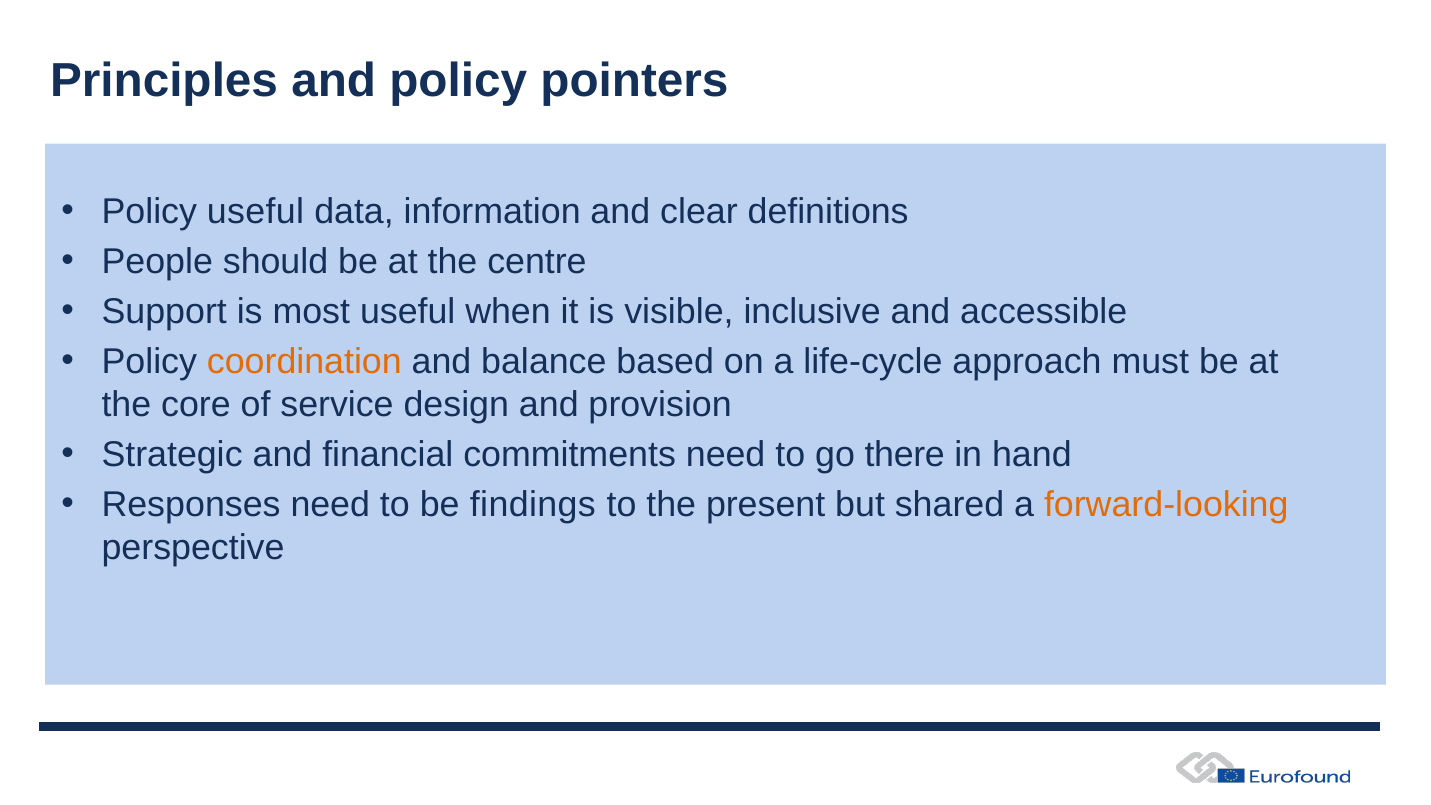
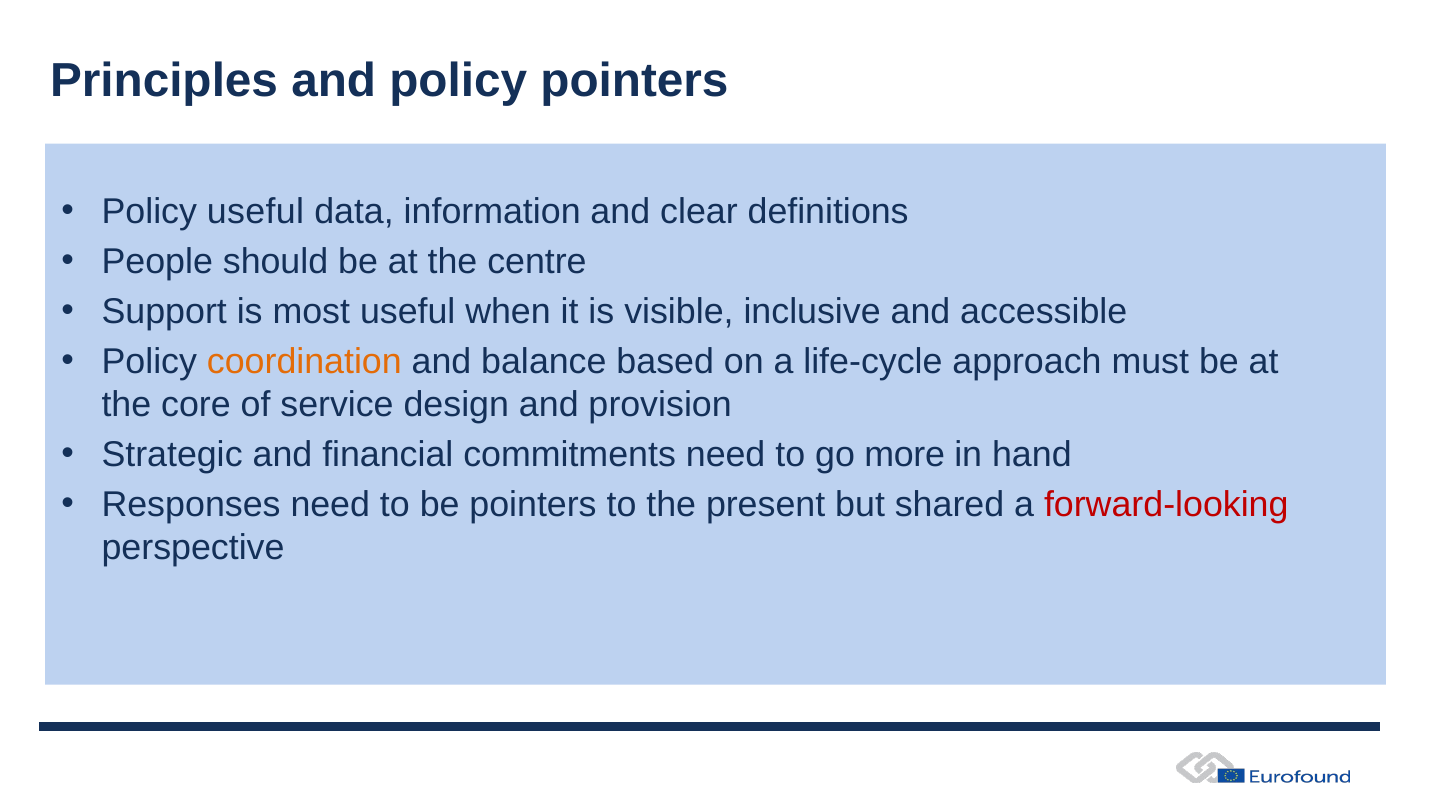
there: there -> more (905, 455)
be findings: findings -> pointers (533, 505)
forward-looking colour: orange -> red (1166, 505)
